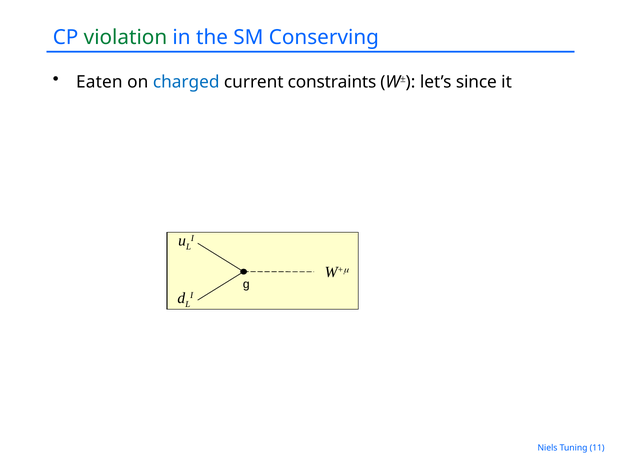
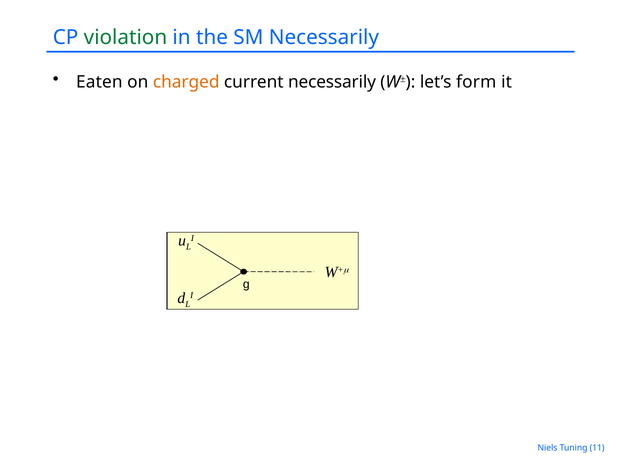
SM Conserving: Conserving -> Necessarily (324, 38)
charged colour: blue -> orange (186, 82)
current constraints: constraints -> necessarily (332, 82)
since: since -> form (476, 82)
